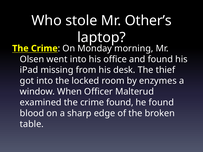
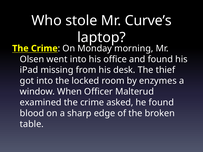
Other’s: Other’s -> Curve’s (148, 21)
crime found: found -> asked (120, 103)
